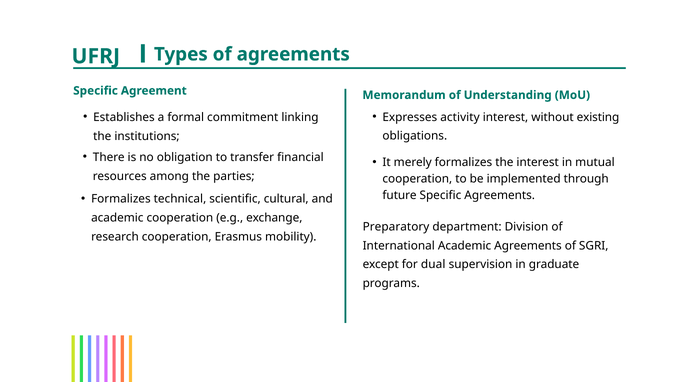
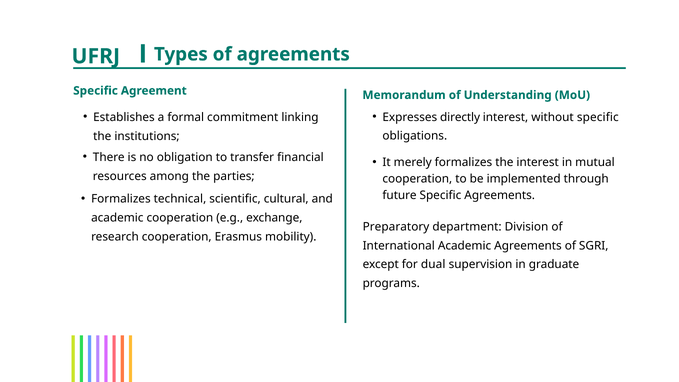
activity: activity -> directly (460, 117)
without existing: existing -> specific (598, 117)
